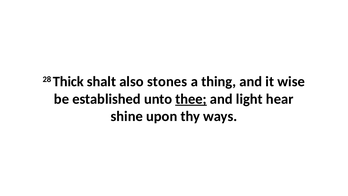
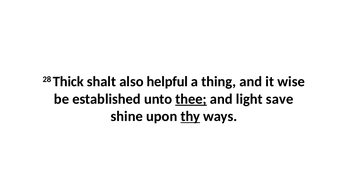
stones: stones -> helpful (167, 81)
hear: hear -> save (280, 99)
thy underline: none -> present (190, 116)
